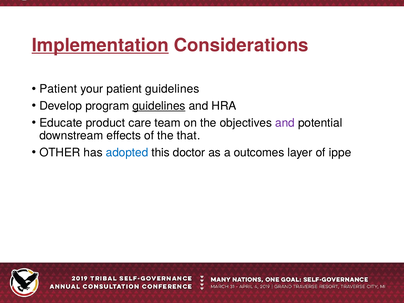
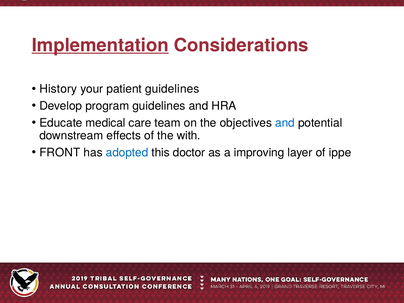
Patient: Patient -> History (58, 89)
guidelines underline: present -> none (159, 106)
product: product -> medical (106, 123)
and colour: purple -> blue (285, 123)
that: that -> with (189, 136)
OTHER: OTHER -> FRONT (60, 153)
outcomes: outcomes -> improving (259, 153)
